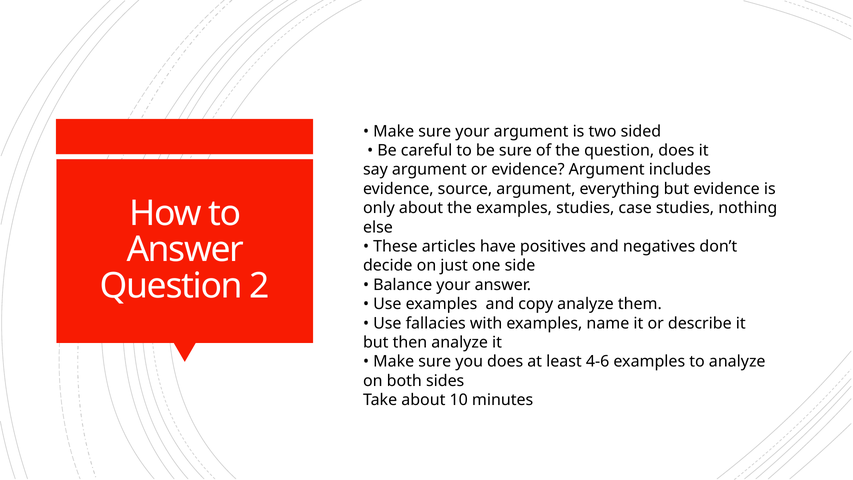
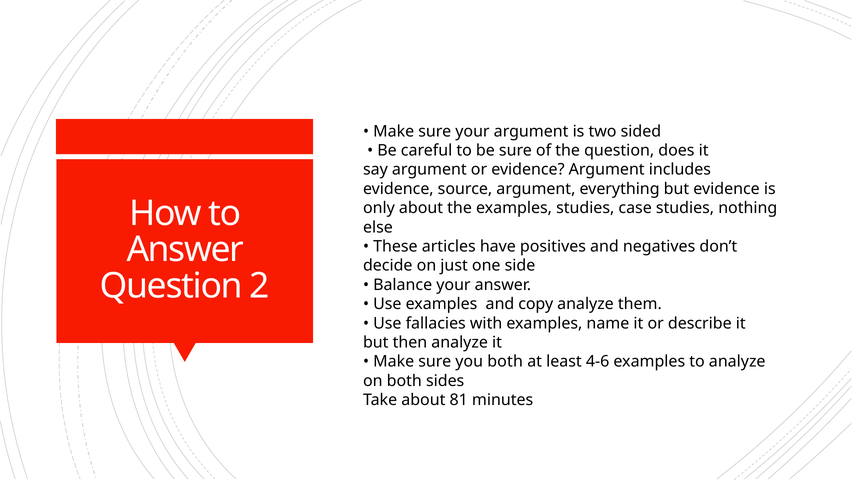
you does: does -> both (505, 361)
10: 10 -> 81 (459, 400)
